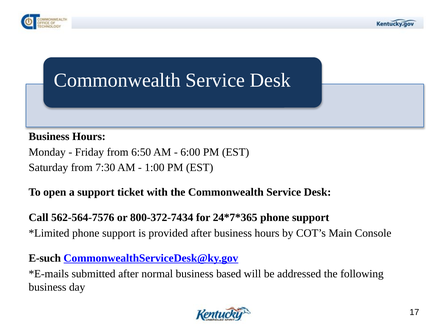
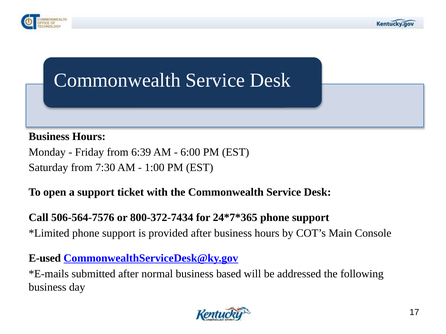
6:50: 6:50 -> 6:39 (141, 152)
562-564-7576: 562-564-7576 -> 506-564-7576 (83, 218)
E-such: E-such -> E-used (45, 259)
